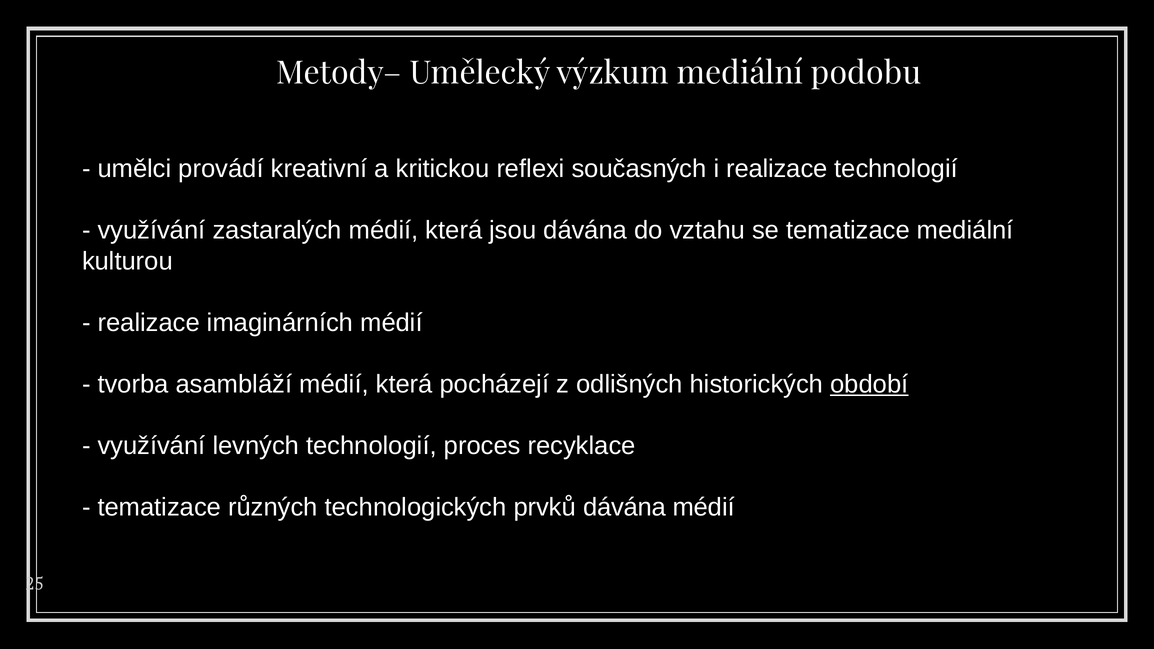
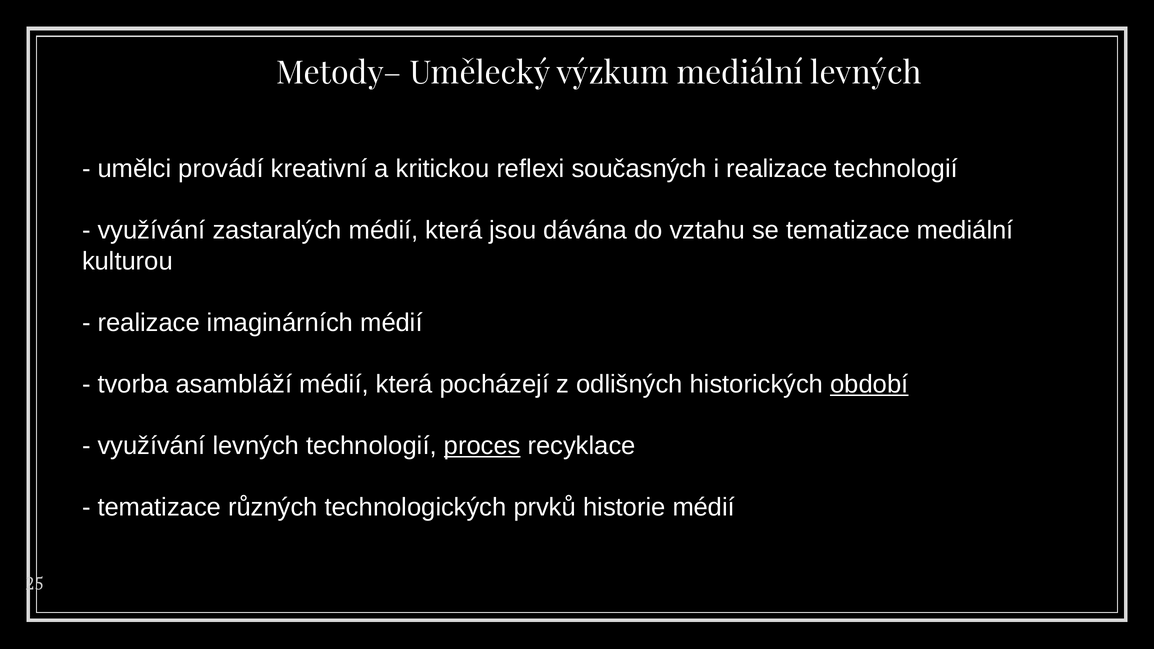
mediální podobu: podobu -> levných (866, 73)
proces underline: none -> present (482, 446)
prvků dávána: dávána -> historie (624, 507)
